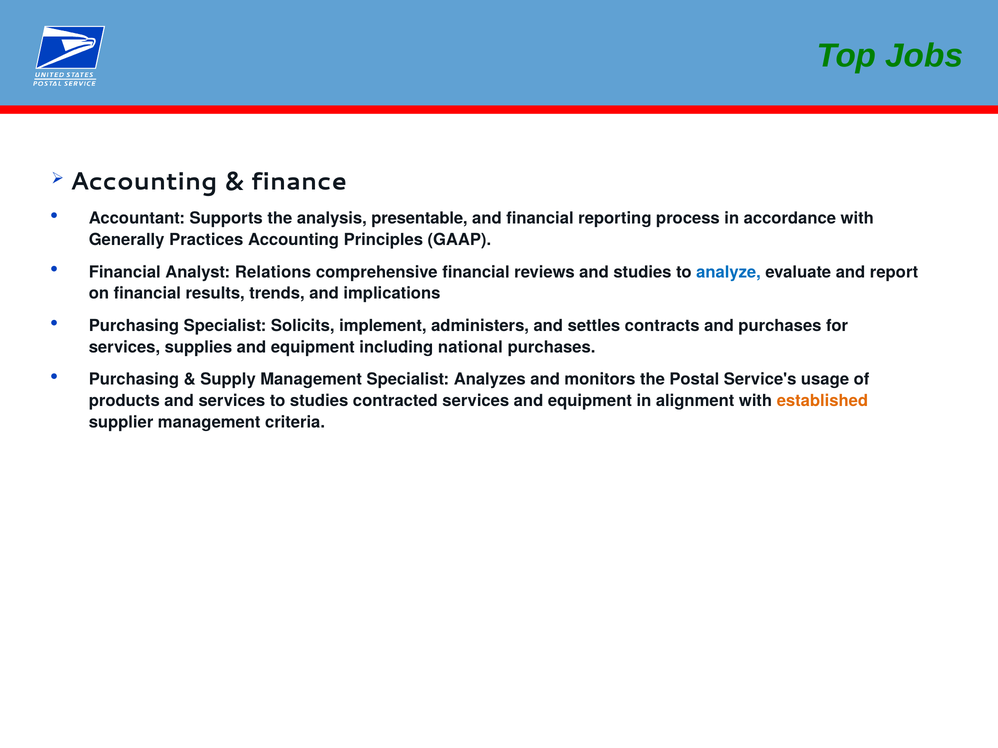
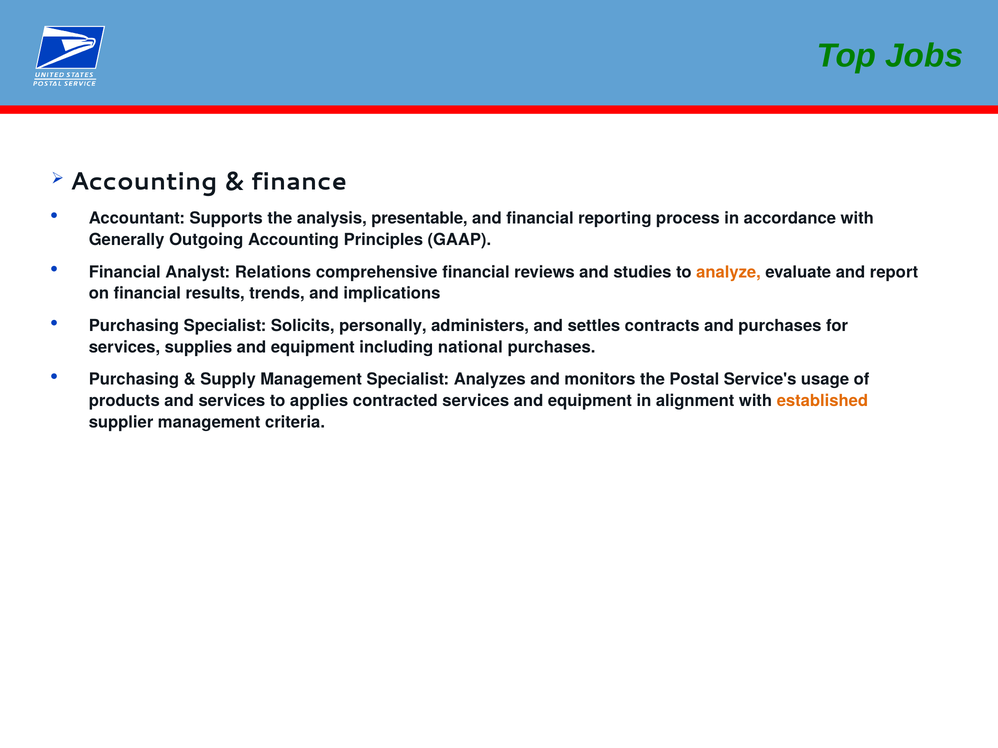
Practices: Practices -> Outgoing (206, 240)
analyze colour: blue -> orange (729, 272)
implement: implement -> personally (383, 326)
to studies: studies -> applies (319, 401)
